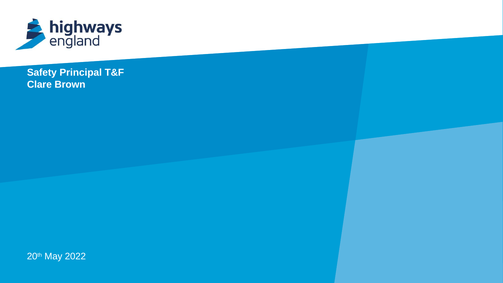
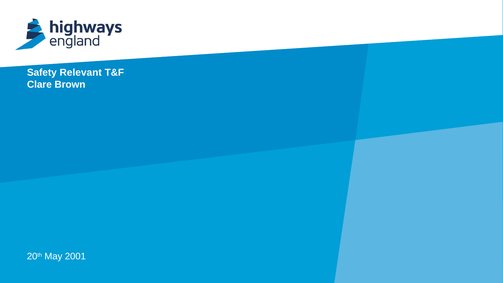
Principal: Principal -> Relevant (81, 73)
2022: 2022 -> 2001 (75, 256)
